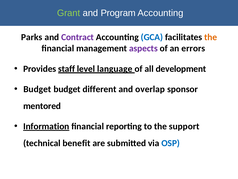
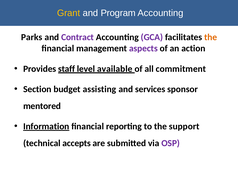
Grant colour: light green -> yellow (69, 13)
GCA colour: blue -> purple (152, 37)
errors: errors -> action (193, 48)
language: language -> available (115, 69)
development: development -> commitment (181, 69)
Budget: Budget -> Section (37, 89)
different: different -> assisting (99, 89)
overlap: overlap -> services (150, 89)
benefit: benefit -> accepts (77, 143)
OSP colour: blue -> purple (171, 143)
